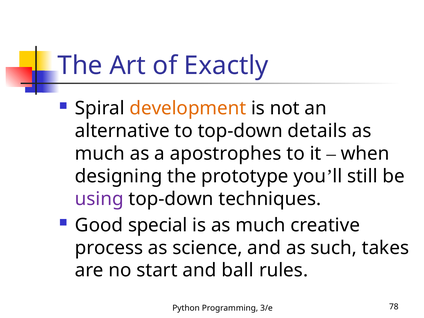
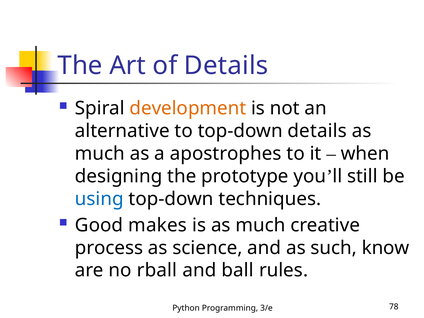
of Exactly: Exactly -> Details (226, 66)
using colour: purple -> blue (99, 199)
special: special -> makes (158, 225)
takes: takes -> know (386, 248)
start: start -> rball (157, 270)
